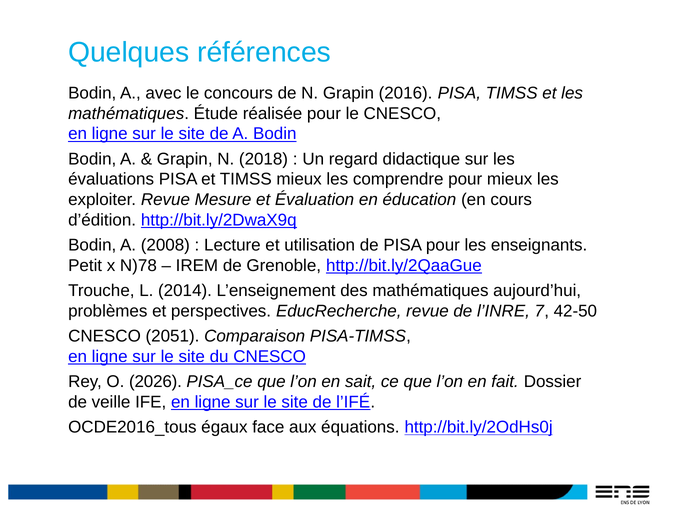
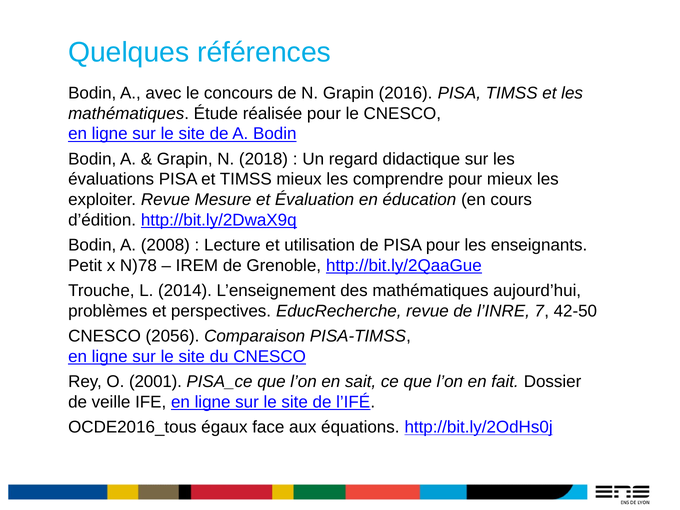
2051: 2051 -> 2056 (172, 336)
2026: 2026 -> 2001 (155, 382)
